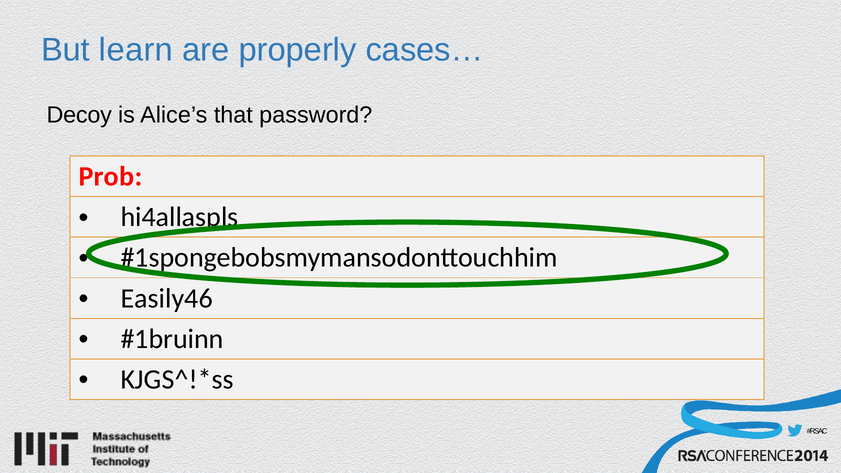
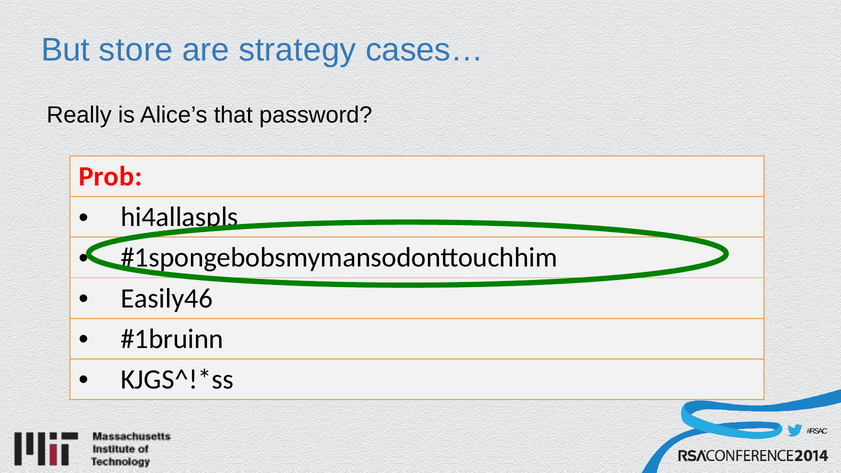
learn: learn -> store (136, 50)
properly: properly -> strategy (297, 50)
Decoy: Decoy -> Really (79, 115)
